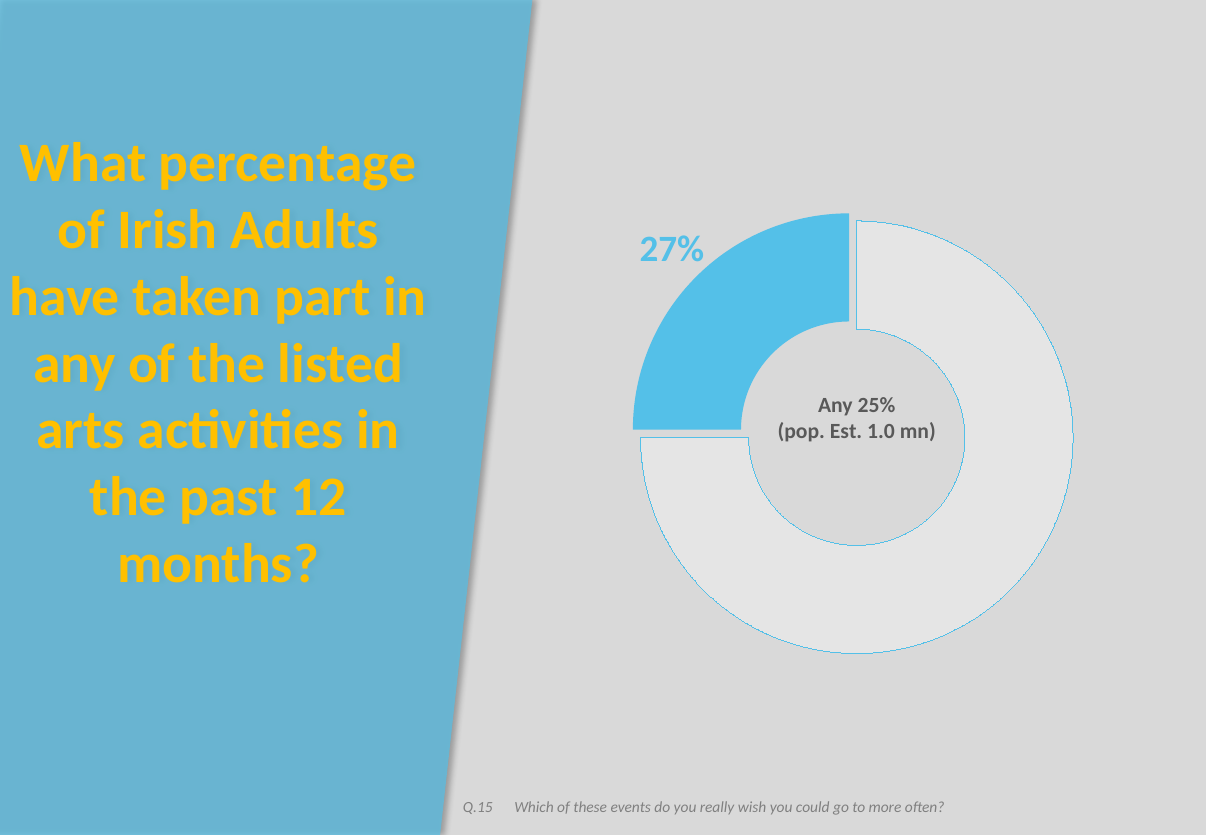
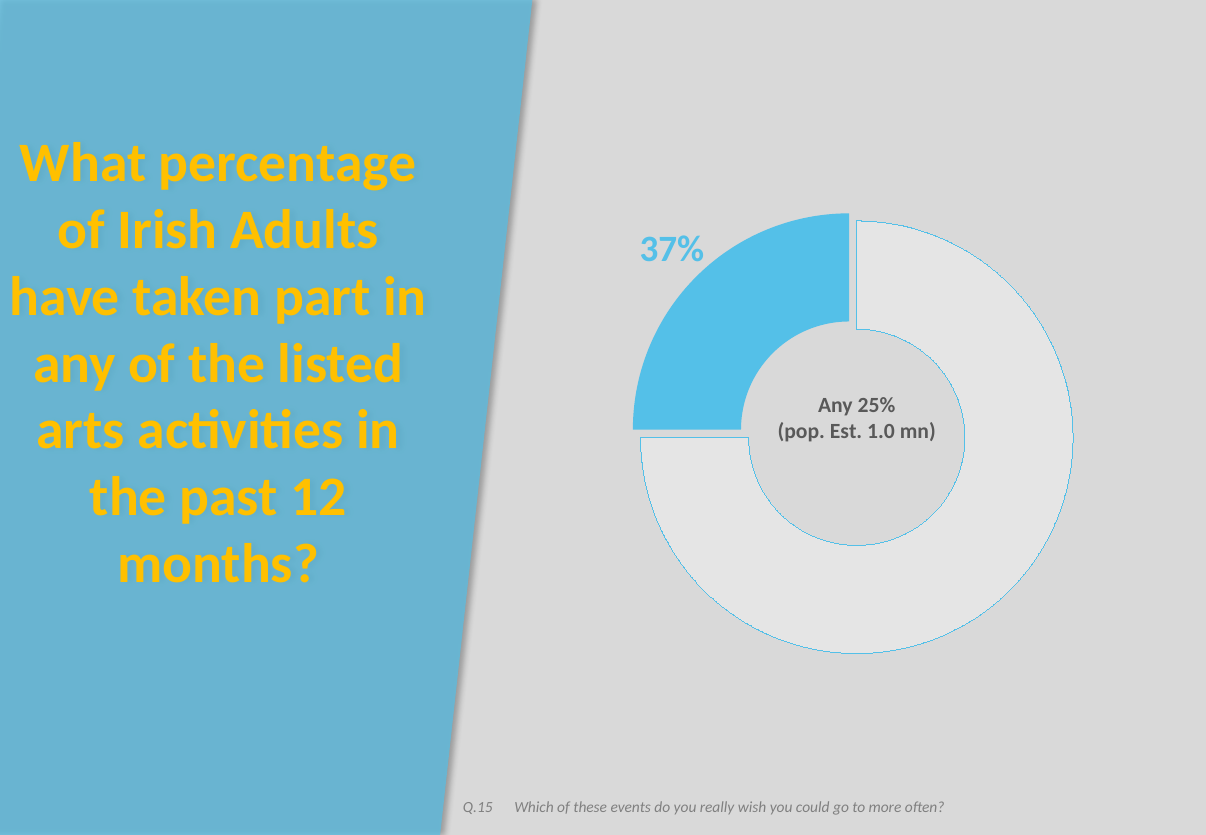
27%: 27% -> 37% (672, 249)
